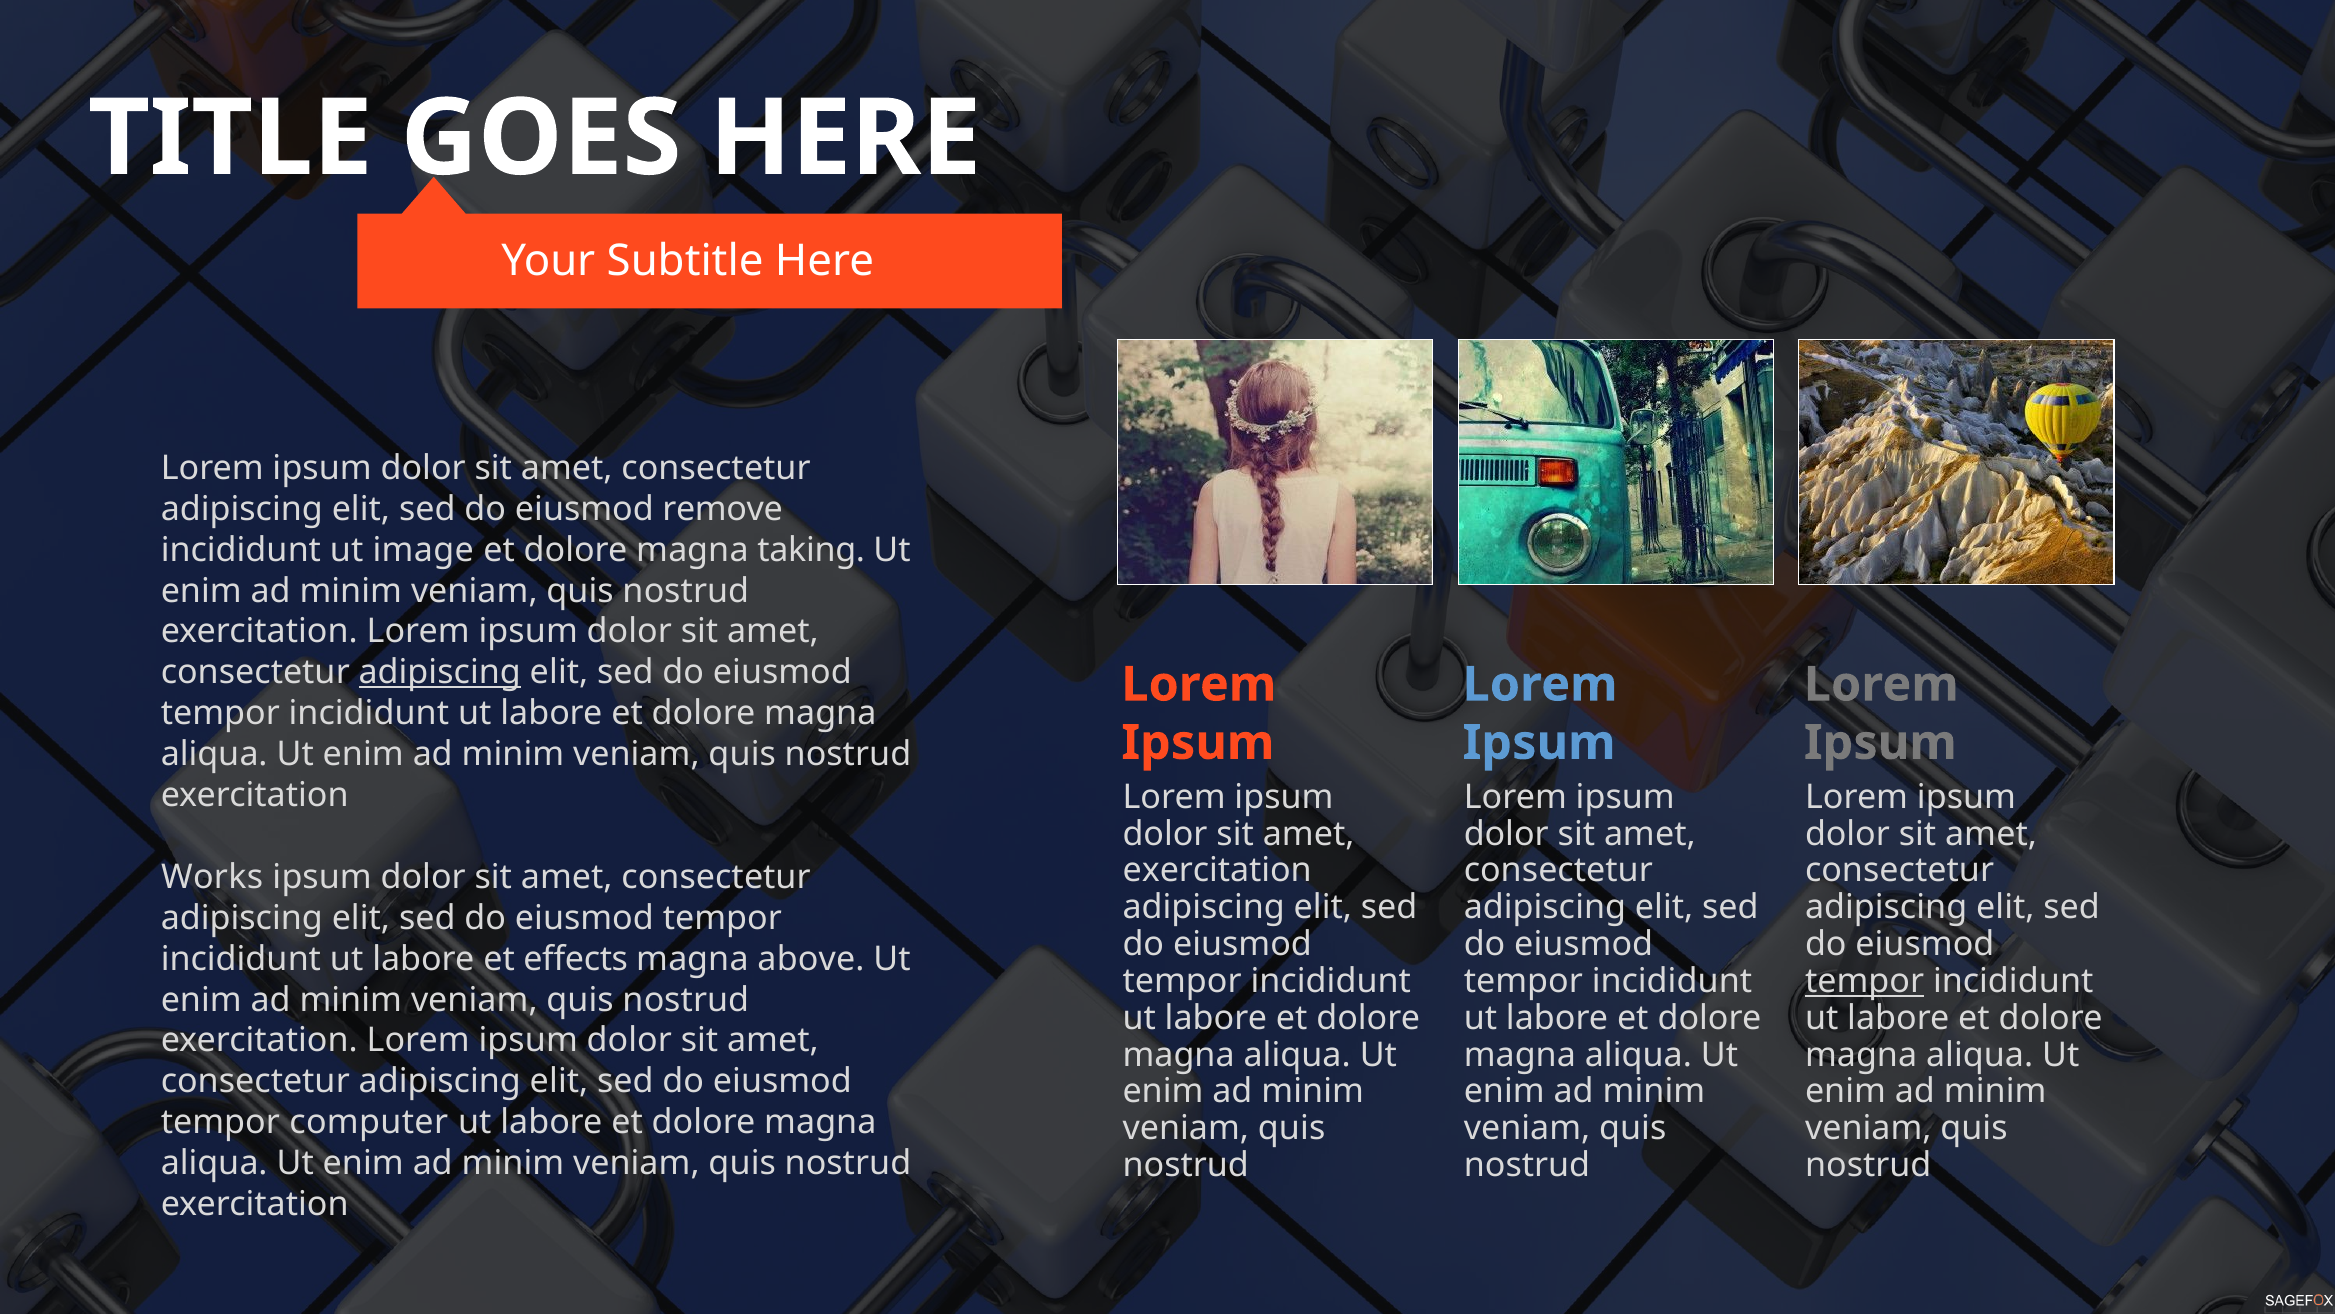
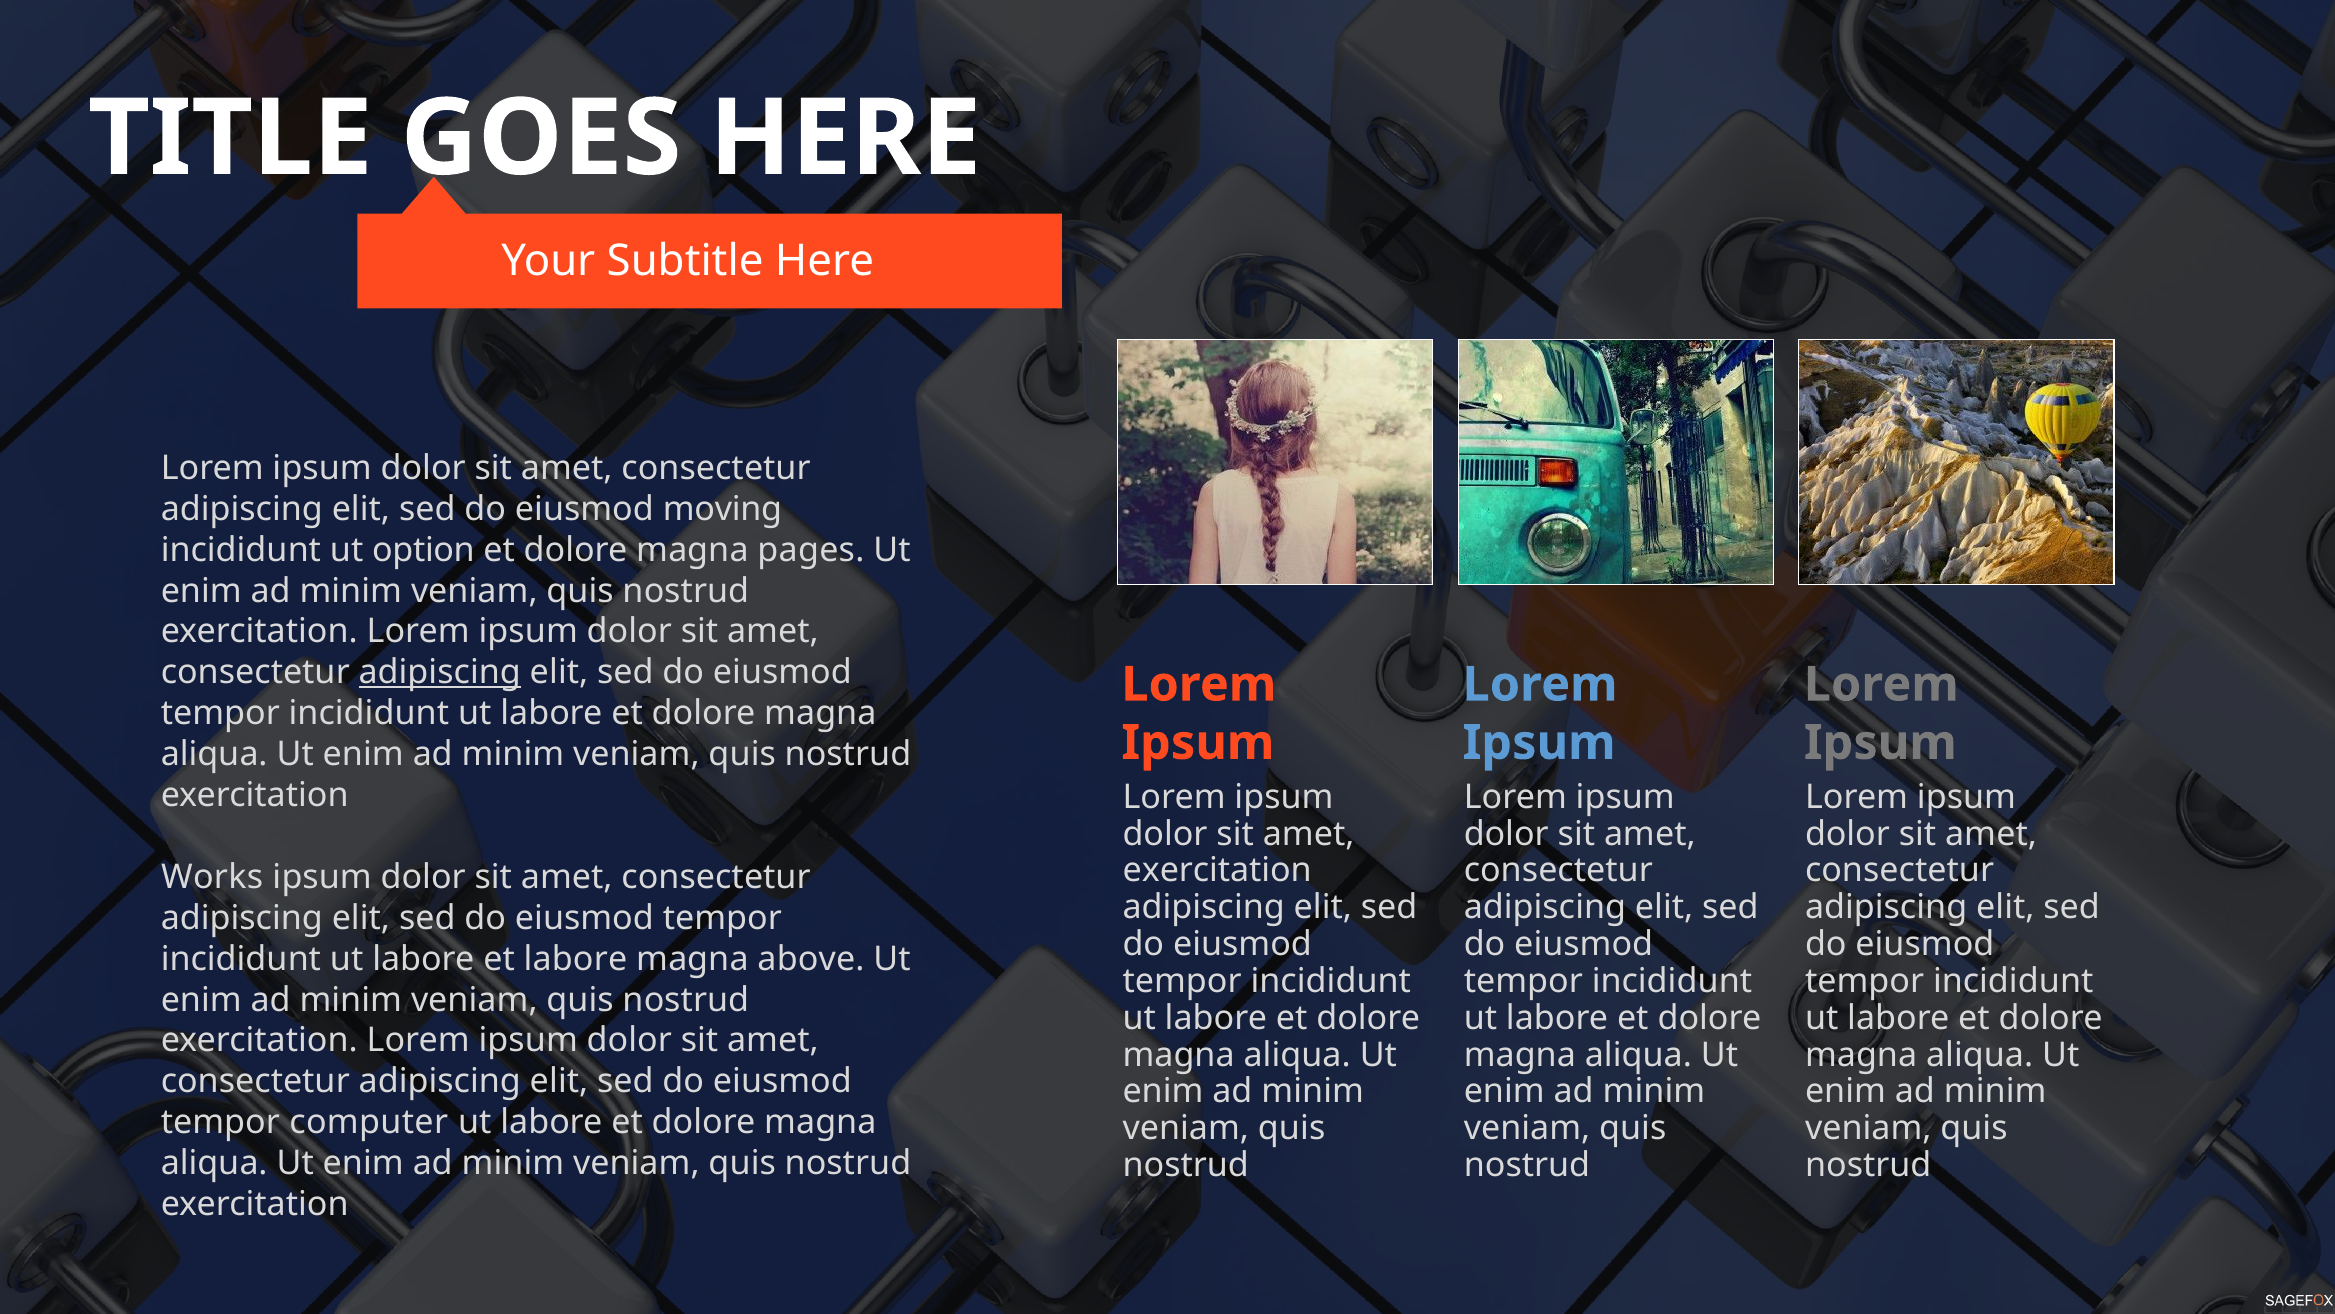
remove: remove -> moving (723, 509)
image: image -> option (423, 550)
taking: taking -> pages (811, 550)
et effects: effects -> labore (575, 958)
tempor underline: present -> none (1865, 981)
